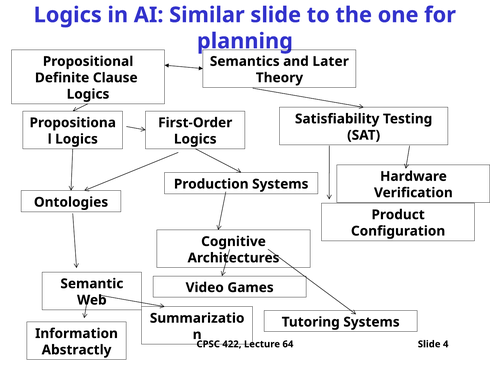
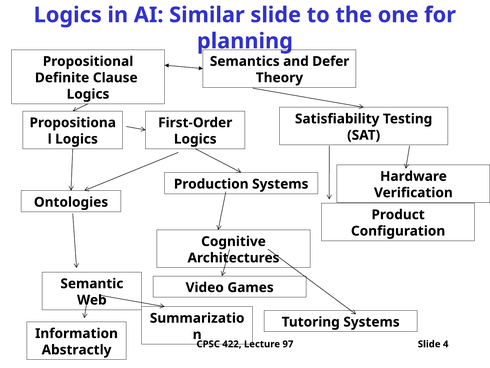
Later: Later -> Defer (331, 61)
64: 64 -> 97 (288, 344)
